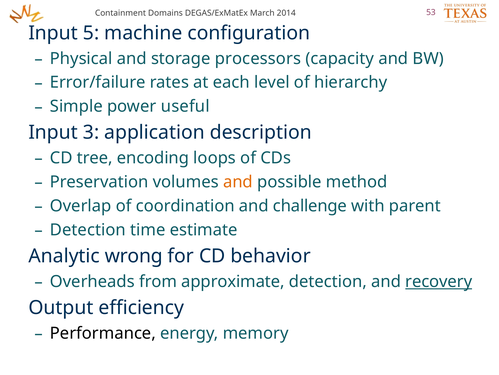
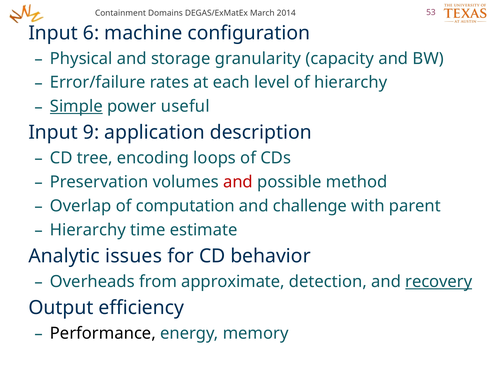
5: 5 -> 6 (91, 33)
processors: processors -> granularity (258, 58)
Simple underline: none -> present (76, 106)
3: 3 -> 9 (91, 132)
and colour: orange -> red (238, 182)
coordination: coordination -> computation (185, 206)
Detection: Detection -> Hierarchy (88, 230)
wrong: wrong -> issues (134, 256)
